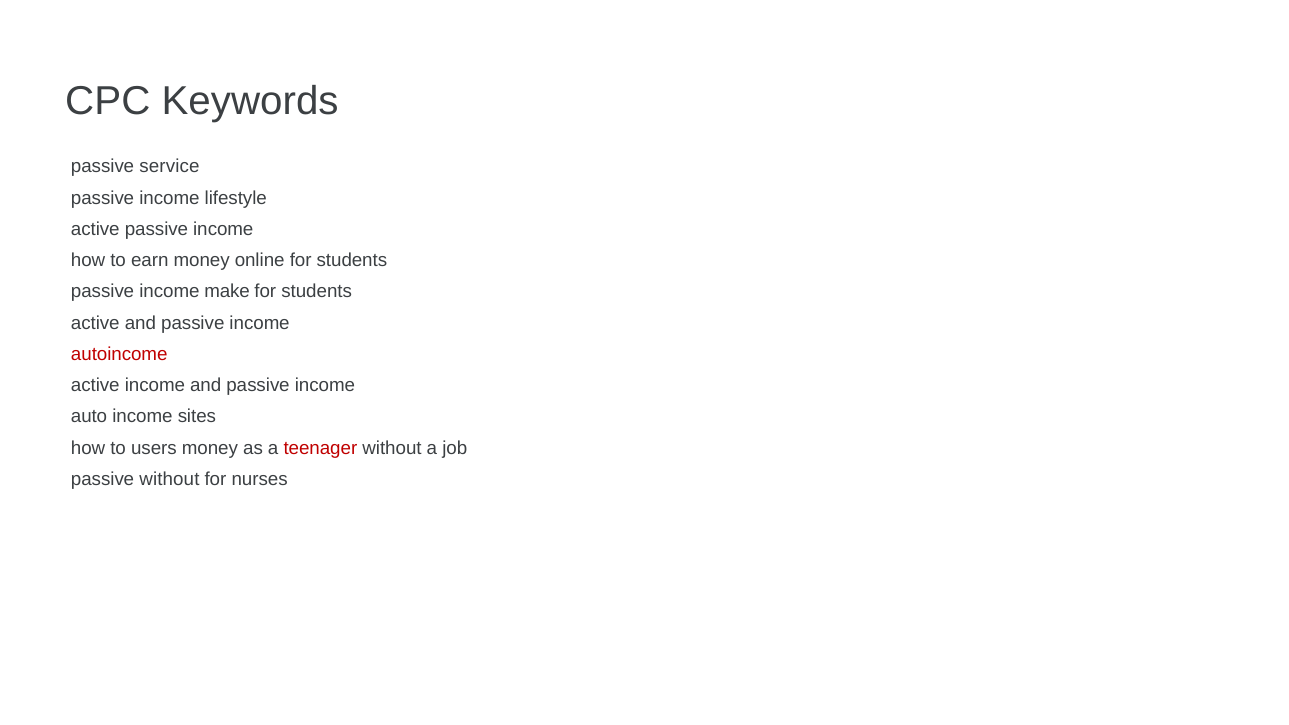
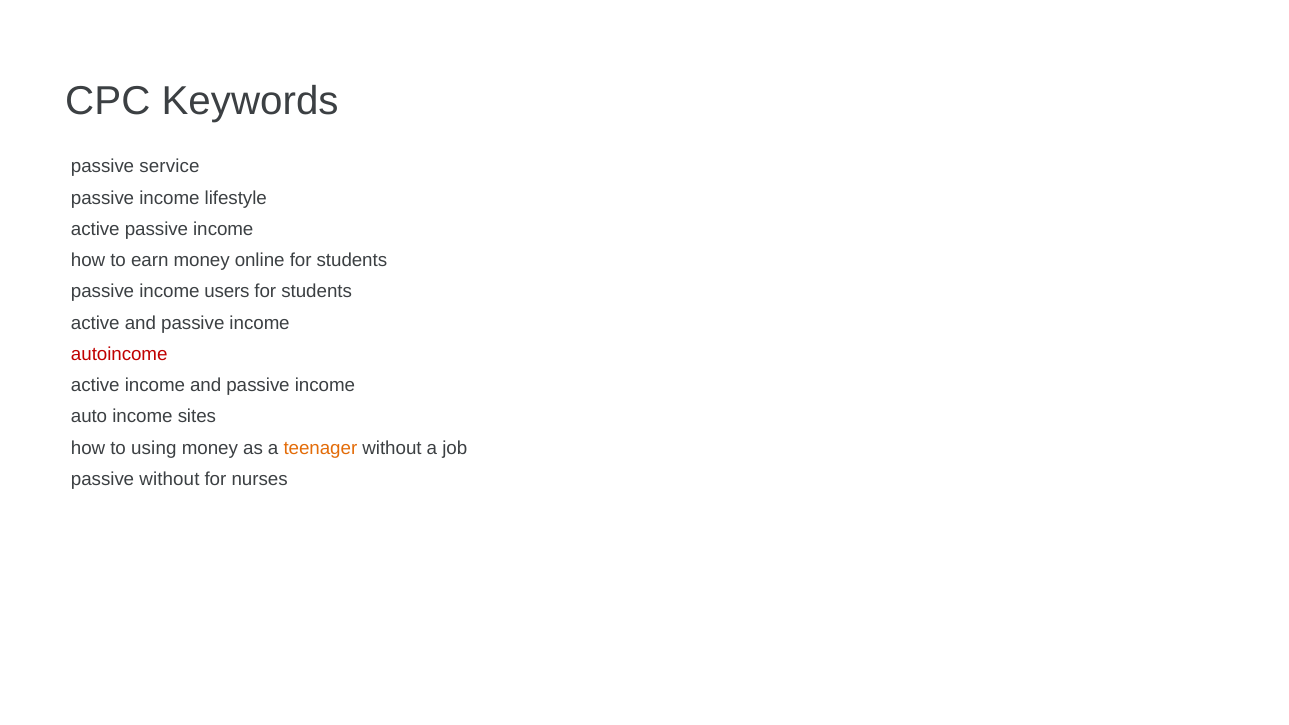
make: make -> users (227, 292)
users: users -> using (154, 448)
teenager colour: red -> orange (320, 448)
